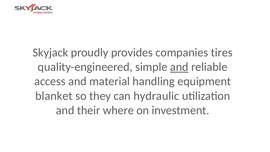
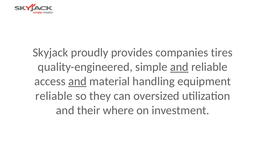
and underline: none -> present (77, 81)
blanket: blanket -> reliable (54, 96)
hydraulic: hydraulic -> oversized (156, 96)
